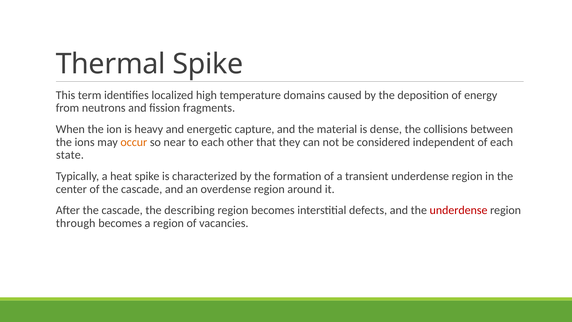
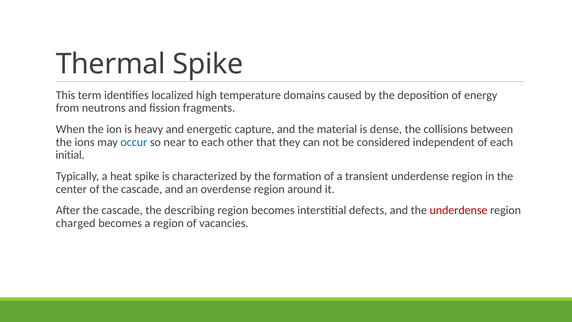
occur colour: orange -> blue (134, 142)
state: state -> initial (70, 155)
through: through -> charged (76, 223)
